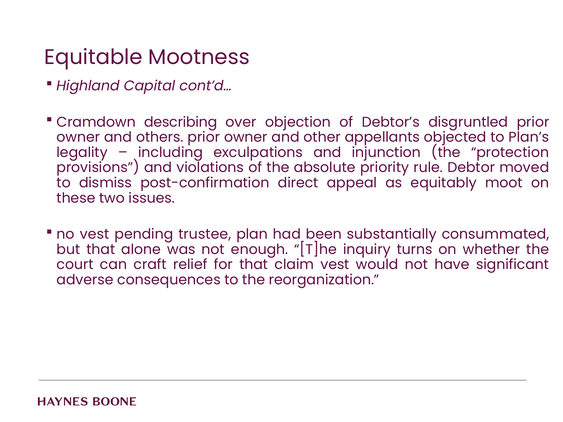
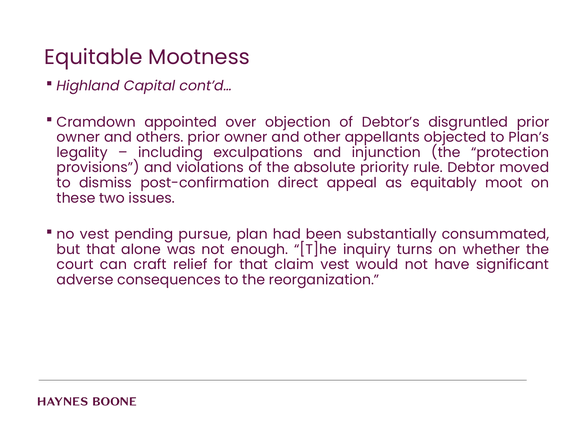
describing: describing -> appointed (181, 122)
trustee: trustee -> pursue (205, 234)
